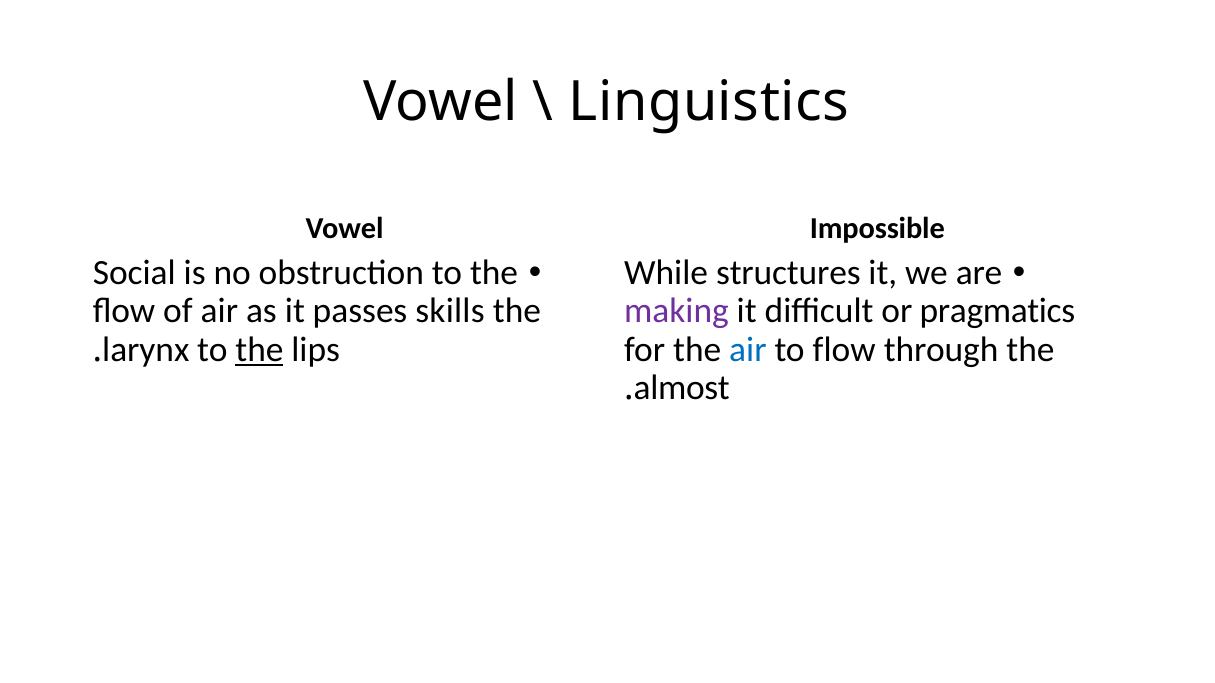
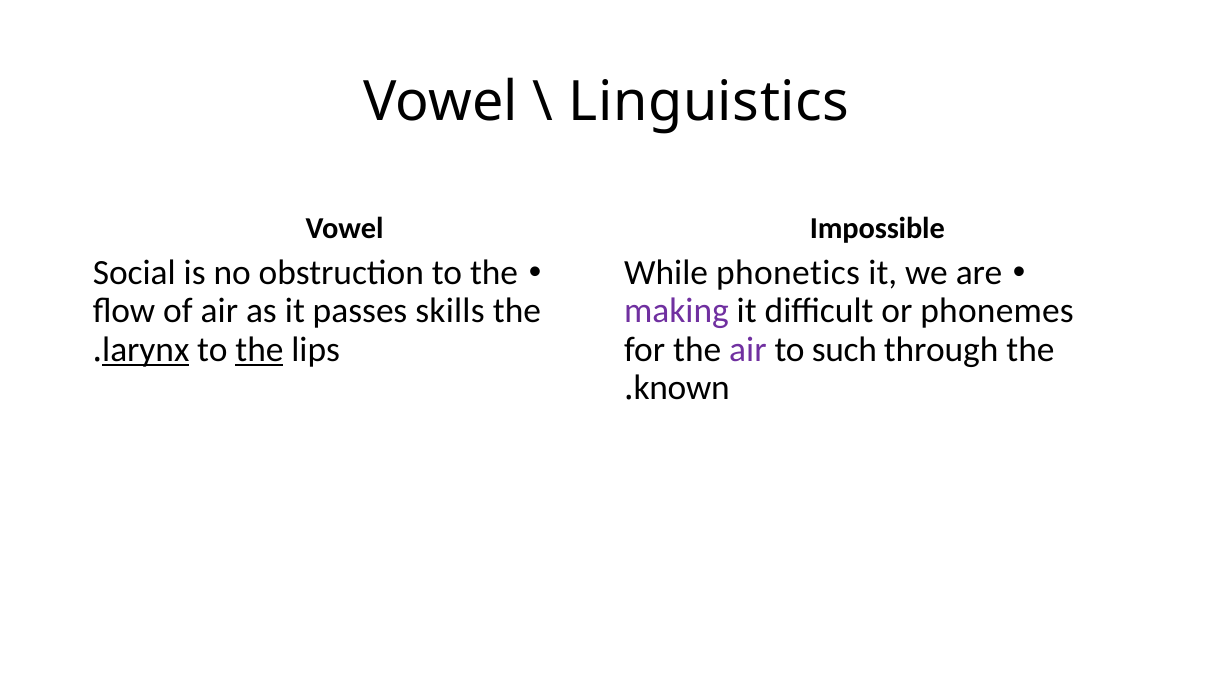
structures: structures -> phonetics (788, 273)
pragmatics: pragmatics -> phonemes (997, 311)
larynx underline: none -> present (146, 350)
air colour: blue -> purple (748, 350)
to flow: flow -> such (844, 350)
almost: almost -> known (682, 388)
